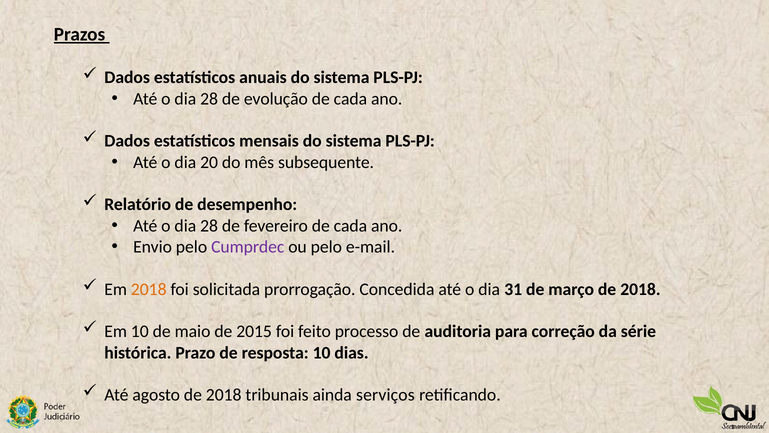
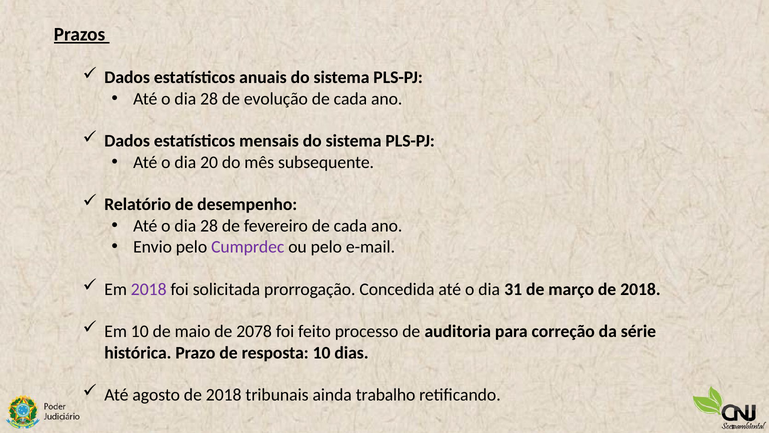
2018 colour: orange -> purple (149, 289)
2015: 2015 -> 2078 (254, 331)
serviços: serviços -> trabalho (386, 395)
